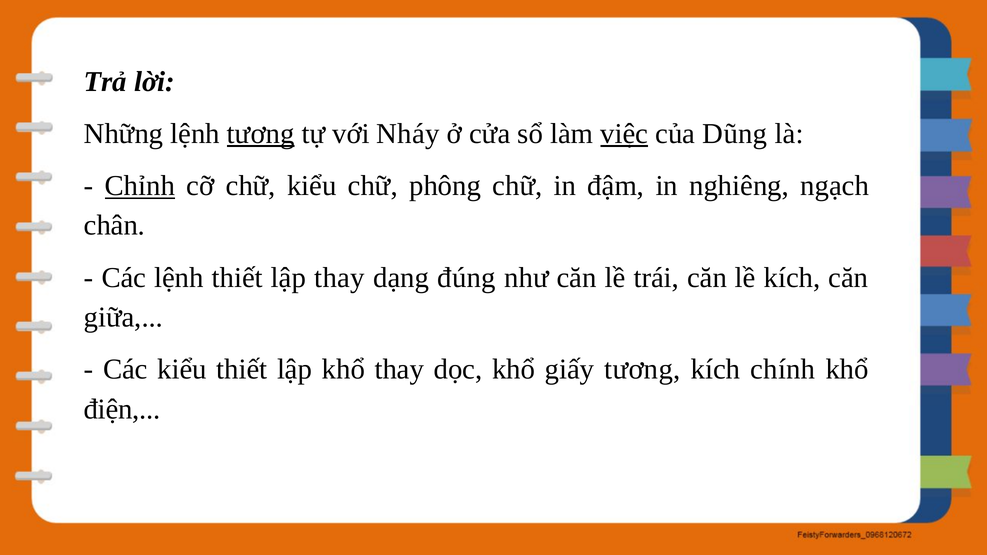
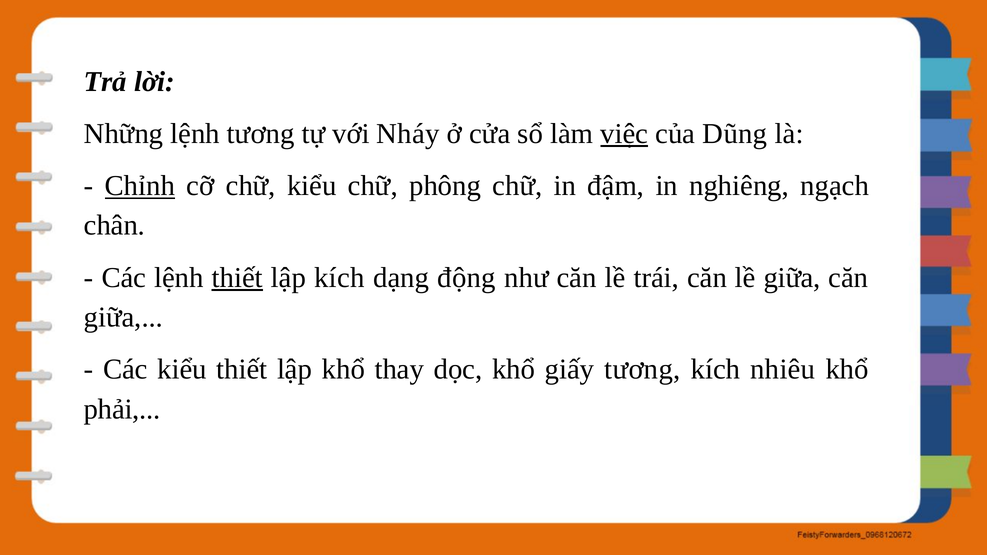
tương underline: present -> none (261, 134)
thiết underline: none -> present (237, 278)
lập thay: thay -> kích (339, 278)
đúng: đúng -> động (467, 278)
lề kích: kích -> giữa (792, 278)
chính: chính -> nhiêu (783, 369)
điện: điện -> phải (122, 409)
